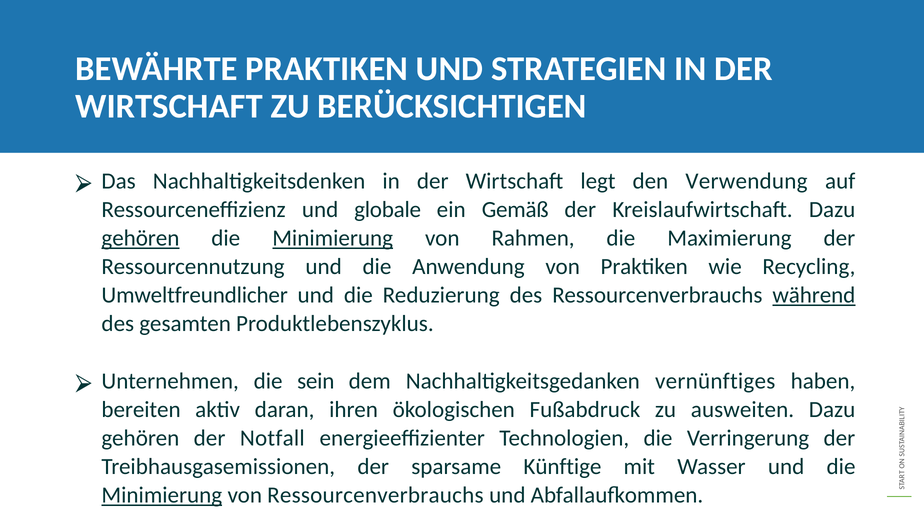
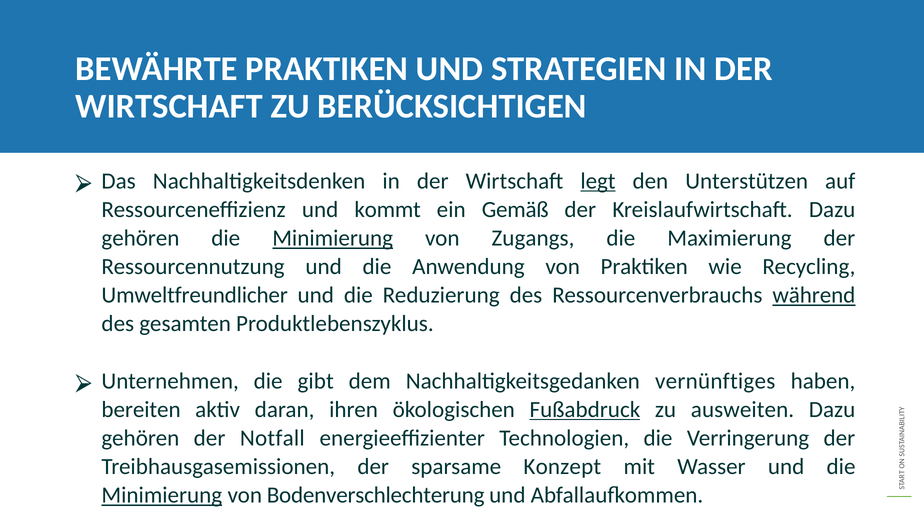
legt underline: none -> present (598, 181)
Verwendung: Verwendung -> Unterstützen (747, 181)
globale: globale -> kommt (388, 210)
gehören underline: present -> none (140, 238)
Rahmen: Rahmen -> Zugangs (533, 238)
sein: sein -> gibt (316, 381)
Fußabdruck underline: none -> present (585, 409)
Künftige: Künftige -> Konzept (562, 466)
von Ressourcenverbrauchs: Ressourcenverbrauchs -> Bodenverschlechterung (376, 495)
